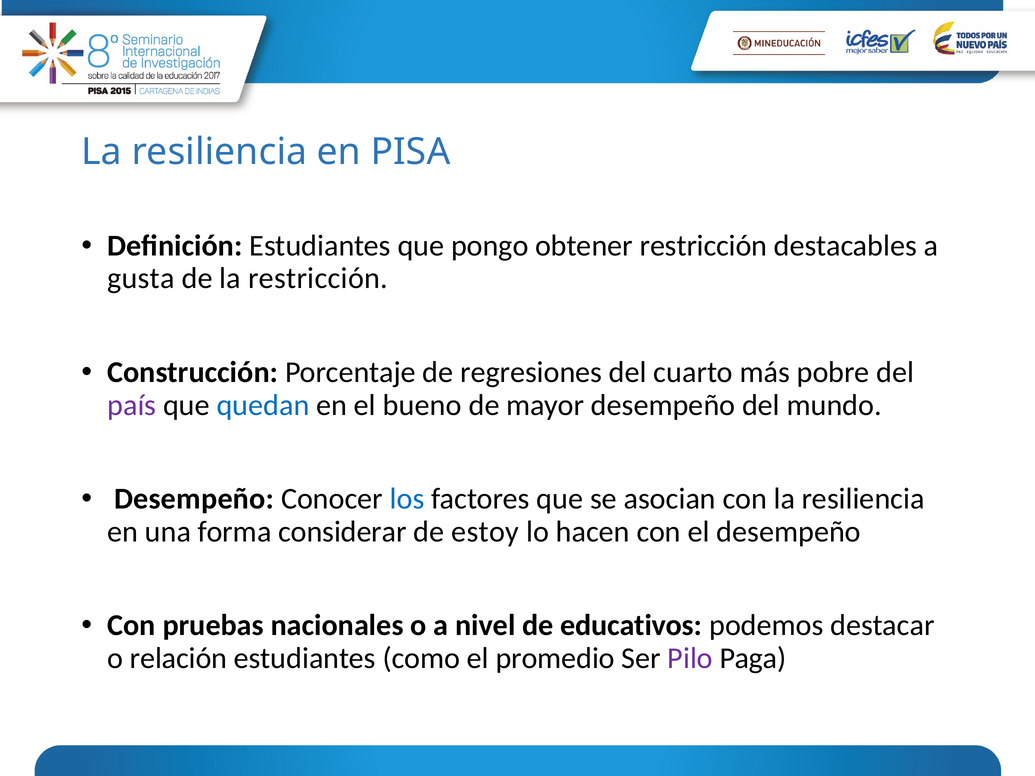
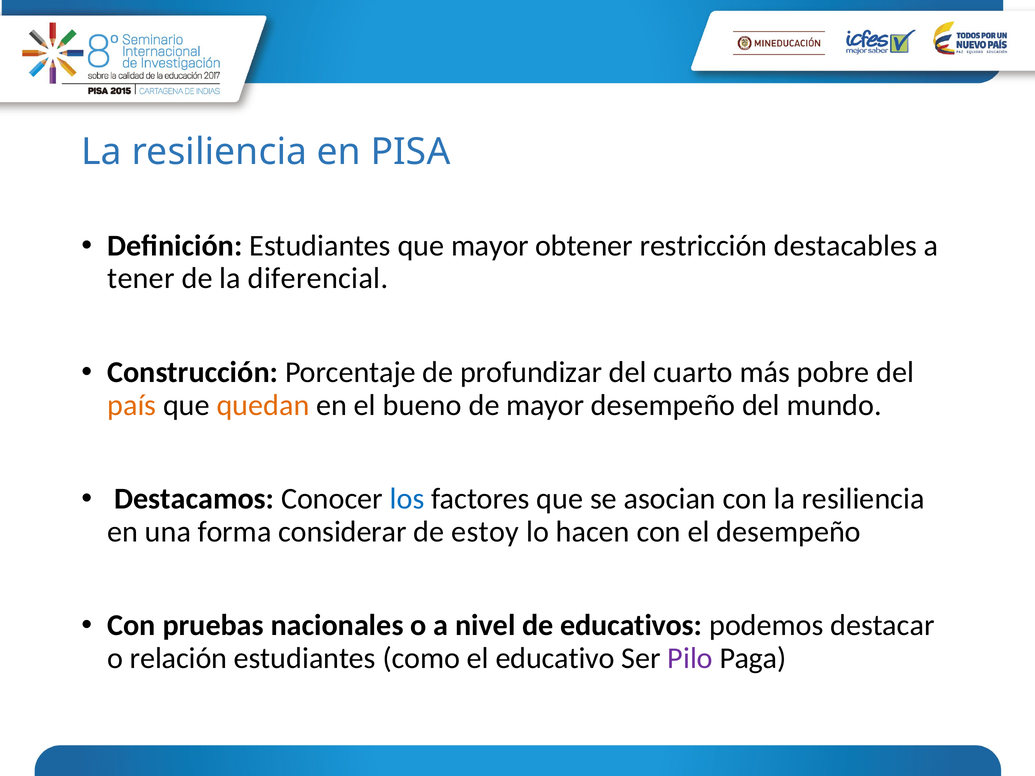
que pongo: pongo -> mayor (490, 246)
gusta: gusta -> tener (141, 279)
la restricción: restricción -> diferencial (318, 279)
regresiones: regresiones -> profundizar (531, 373)
país colour: purple -> orange (132, 405)
quedan colour: blue -> orange (263, 405)
Desempeño: Desempeño -> Destacamos (194, 499)
promedio: promedio -> educativo (555, 658)
